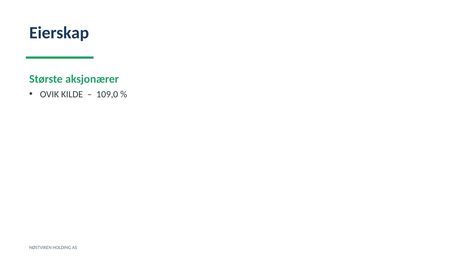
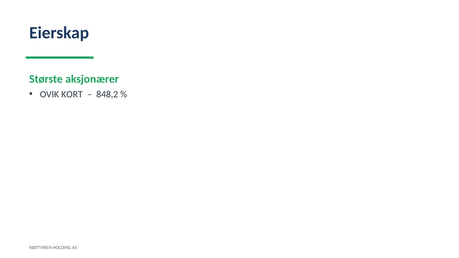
KILDE: KILDE -> KORT (72, 94)
109,0: 109,0 -> 848,2 (107, 94)
